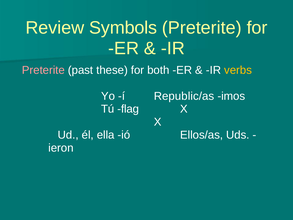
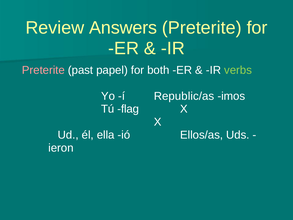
Symbols: Symbols -> Answers (123, 28)
these: these -> papel (112, 70)
verbs colour: yellow -> light green (238, 70)
